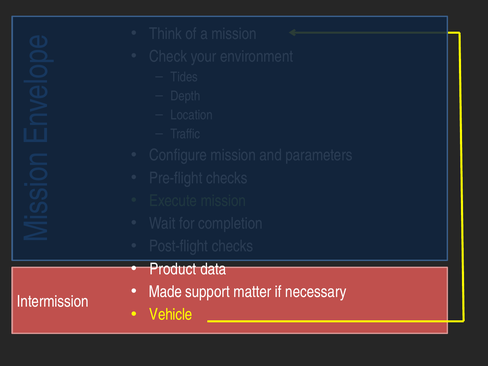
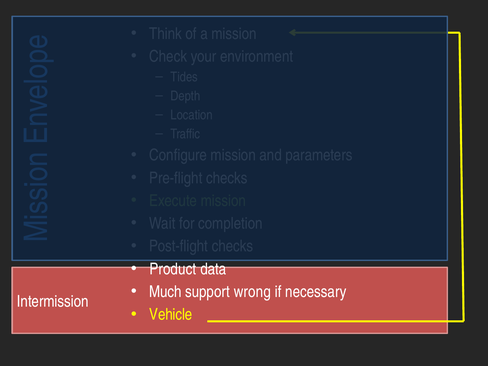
Made: Made -> Much (165, 292)
matter: matter -> wrong (252, 292)
